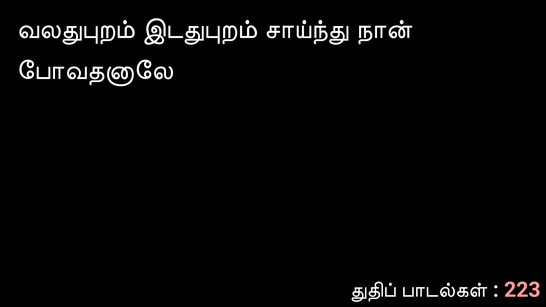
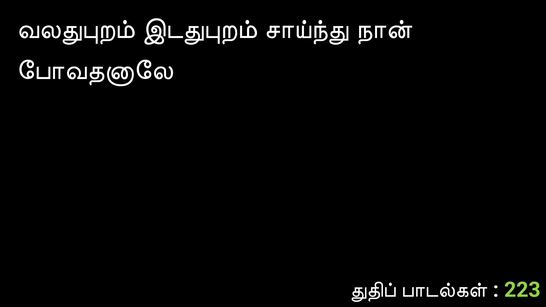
223 colour: pink -> light green (522, 290)
